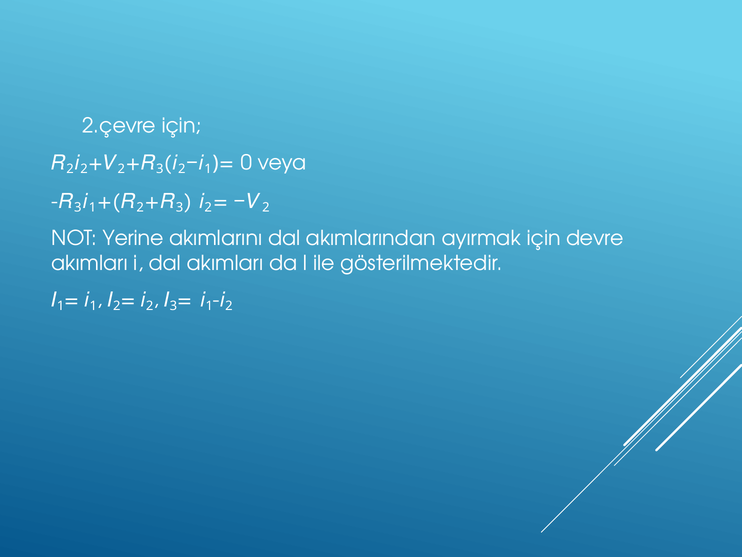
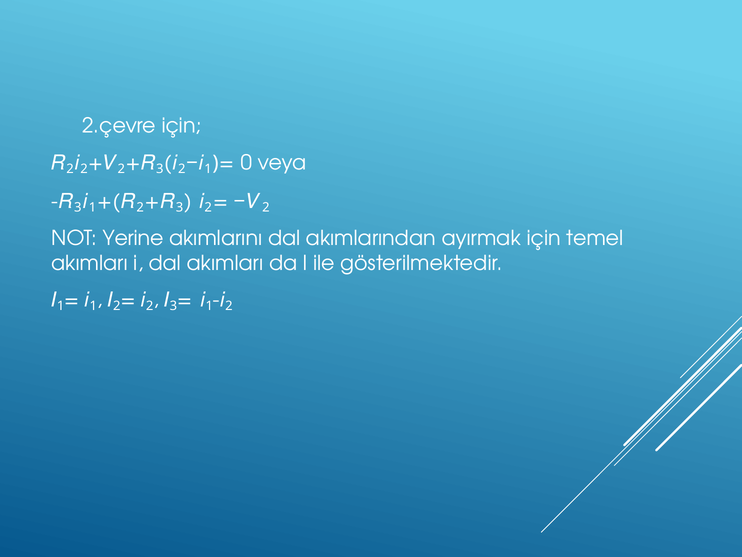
devre: devre -> temel (595, 238)
